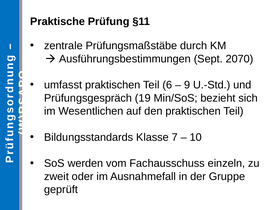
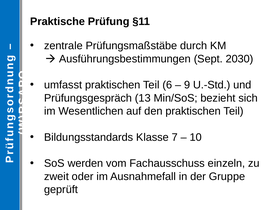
2070: 2070 -> 2030 (240, 59)
19: 19 -> 13 (143, 98)
